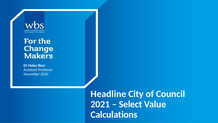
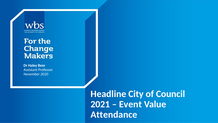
Select: Select -> Event (130, 104)
Calculations: Calculations -> Attendance (114, 114)
